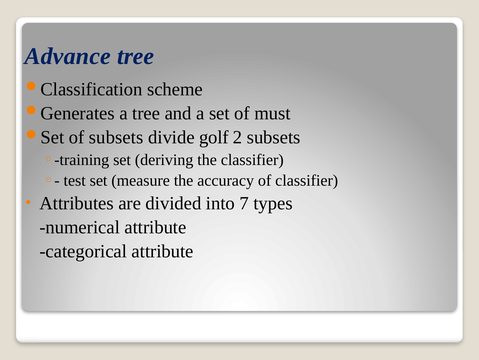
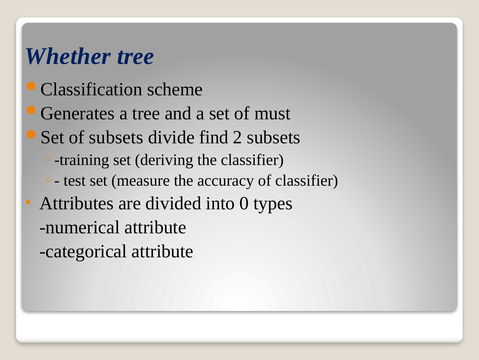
Advance: Advance -> Whether (68, 56)
golf: golf -> find (214, 137)
7: 7 -> 0 (244, 203)
